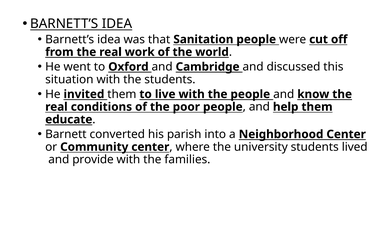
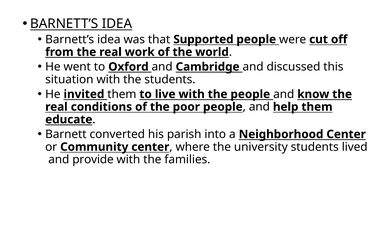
Sanitation: Sanitation -> Supported (203, 39)
